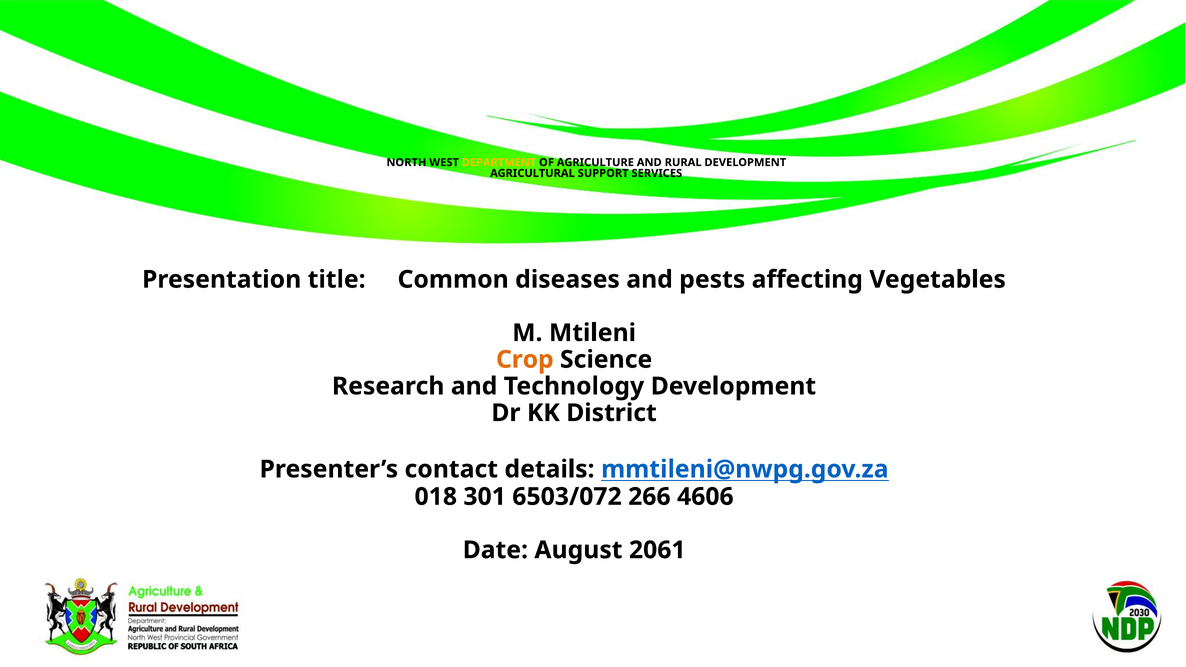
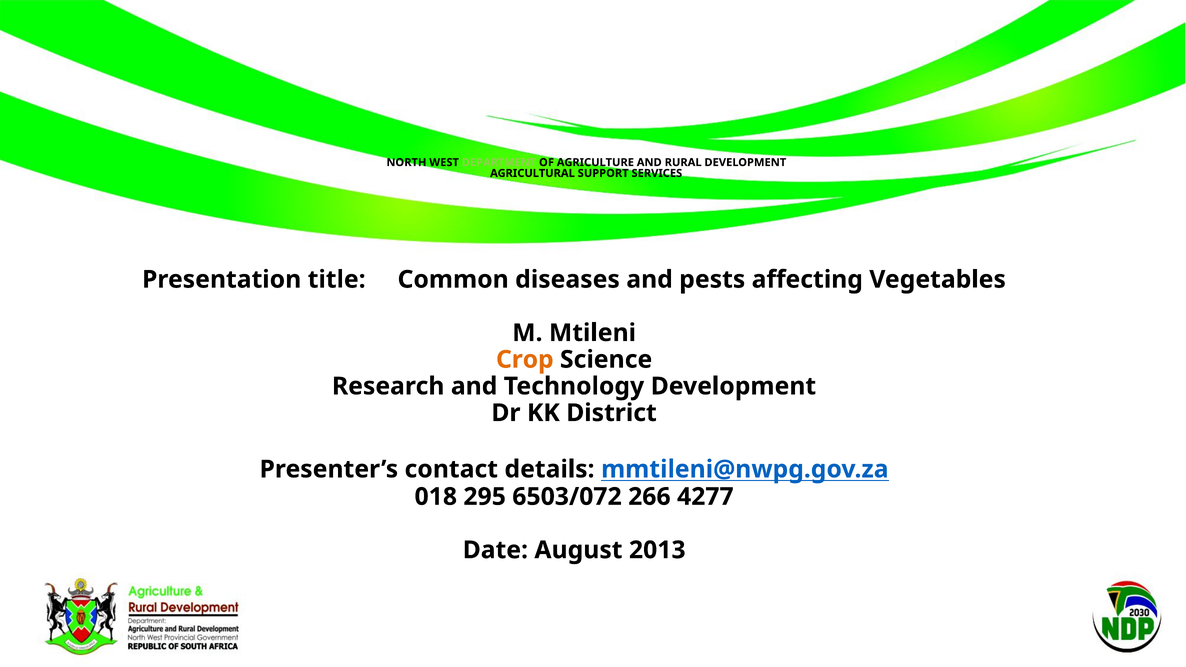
DEPARTMENT colour: yellow -> light green (499, 162)
301: 301 -> 295 (485, 497)
4606: 4606 -> 4277 (705, 497)
2061: 2061 -> 2013 (657, 550)
